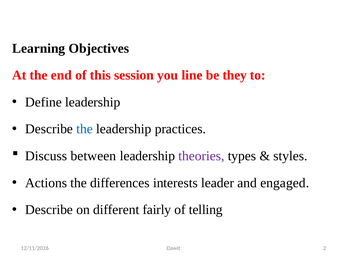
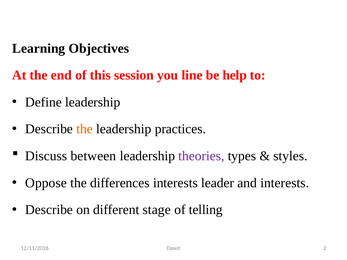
they: they -> help (235, 75)
the colour: blue -> orange (85, 129)
Actions: Actions -> Oppose (46, 183)
and engaged: engaged -> interests (285, 183)
fairly: fairly -> stage (157, 210)
